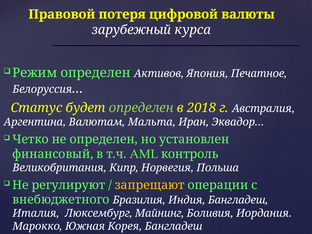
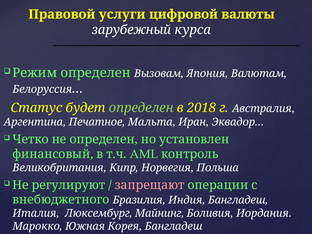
потеря: потеря -> услуги (122, 14)
Активов: Активов -> Вызовам (159, 74)
Печатное: Печатное -> Валютам (259, 74)
Валютам: Валютам -> Печатное (97, 122)
запрещают colour: yellow -> pink (150, 185)
